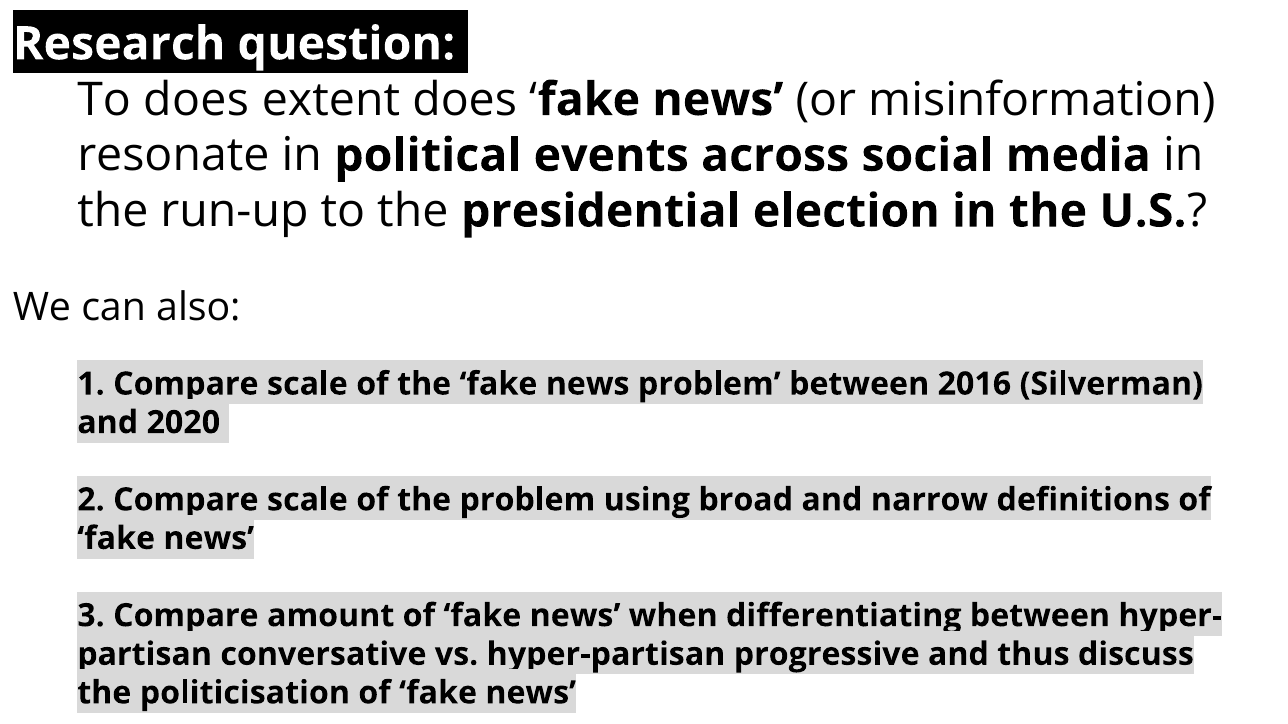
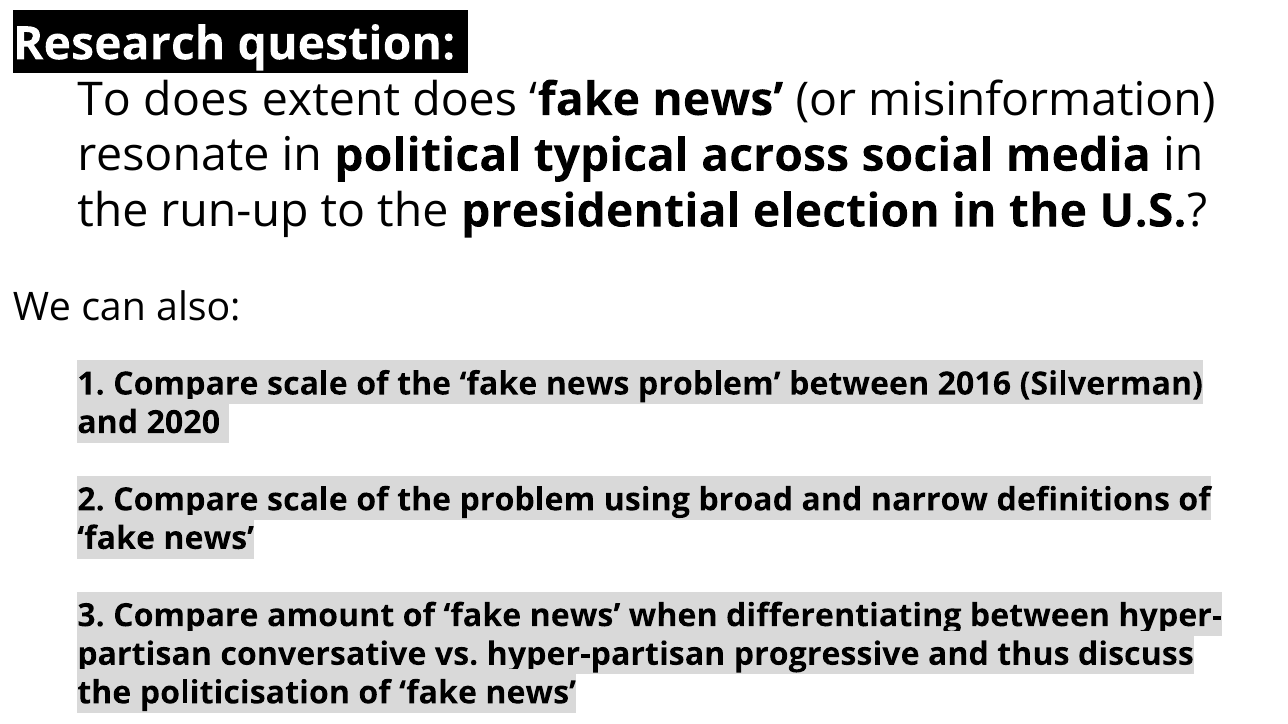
events: events -> typical (611, 156)
